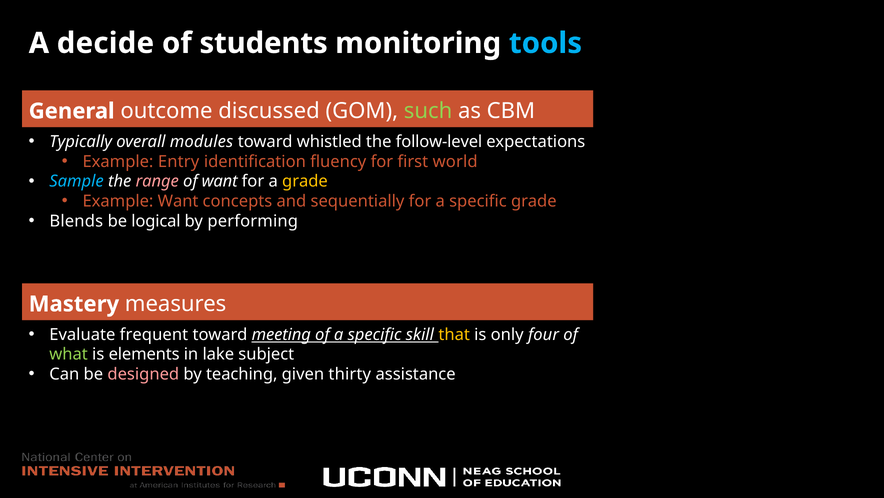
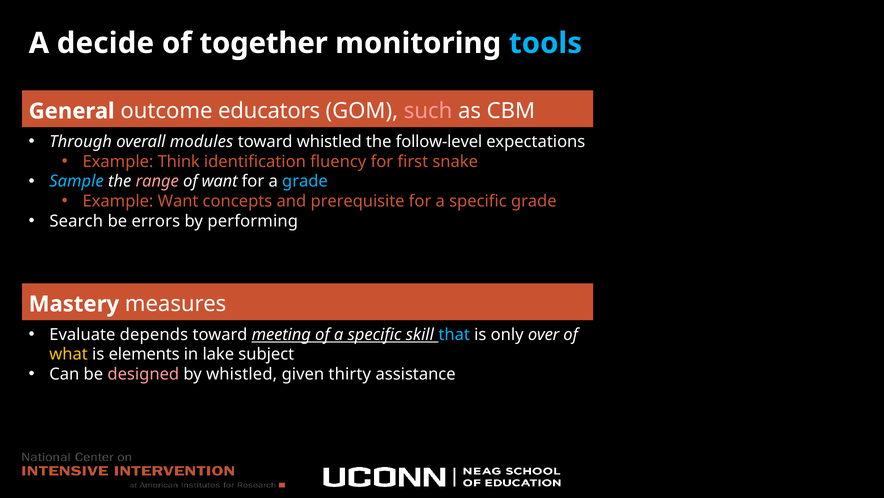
students: students -> together (264, 43)
discussed: discussed -> educators (269, 111)
such colour: light green -> pink (428, 111)
Typically: Typically -> Through (81, 141)
Entry: Entry -> Think (179, 161)
world: world -> snake (455, 161)
grade colour: yellow -> light blue (305, 181)
sequentially: sequentially -> prerequisite (358, 201)
Blends: Blends -> Search (76, 221)
logical: logical -> errors (156, 221)
frequent: frequent -> depends (154, 334)
that colour: yellow -> light blue (454, 334)
four: four -> over (544, 334)
what colour: light green -> yellow (69, 354)
by teaching: teaching -> whistled (242, 374)
